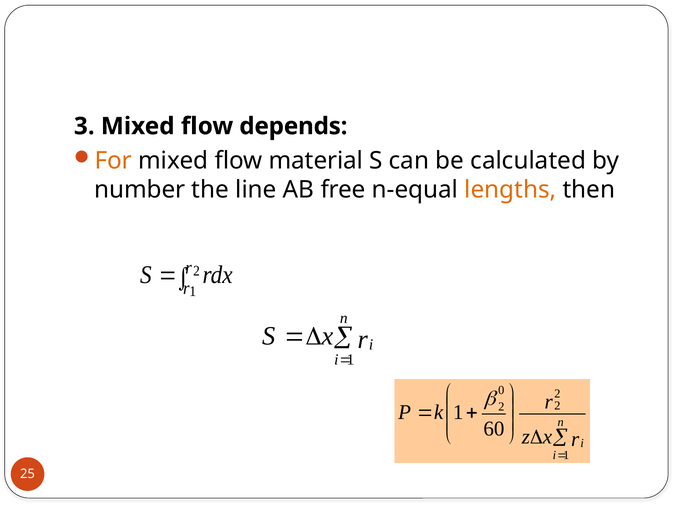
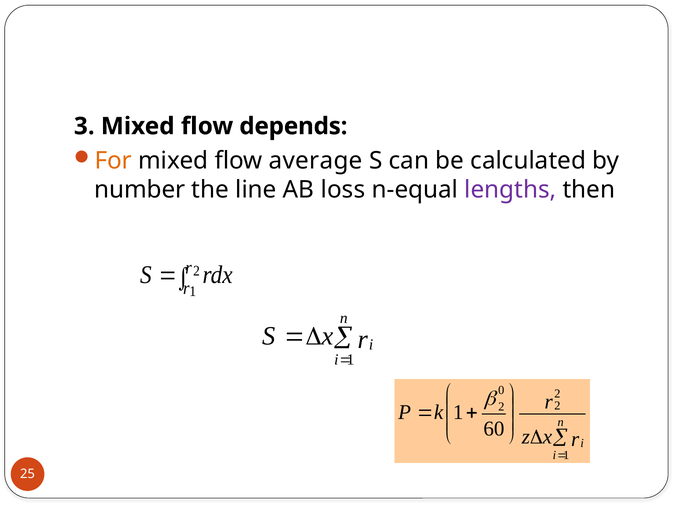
material: material -> average (316, 161)
free: free -> loss (343, 190)
lengths colour: orange -> purple (510, 190)
